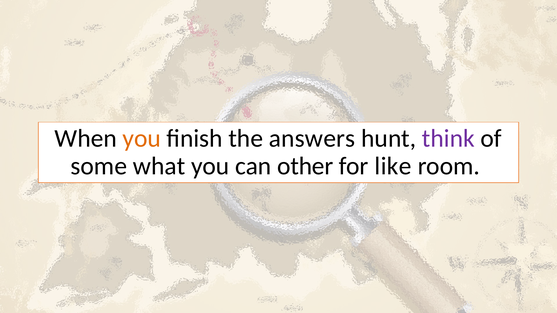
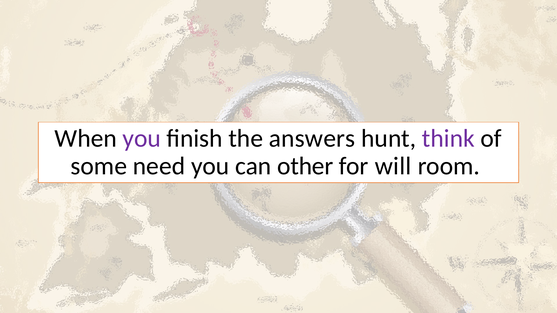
you colour: orange -> purple (142, 139)
what: what -> need (159, 166)
like: like -> will (393, 166)
